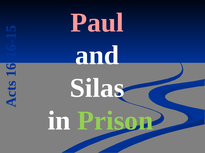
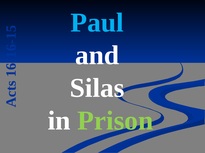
Paul colour: pink -> light blue (97, 23)
